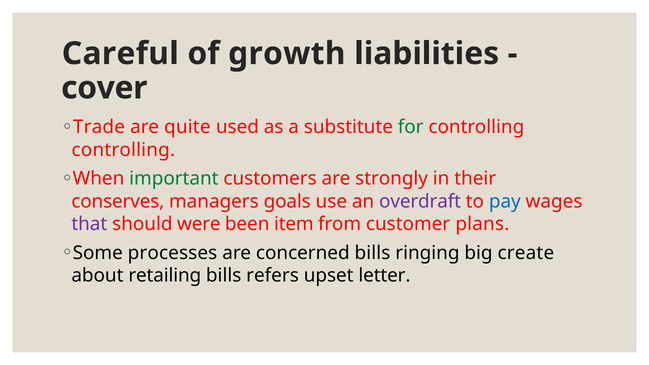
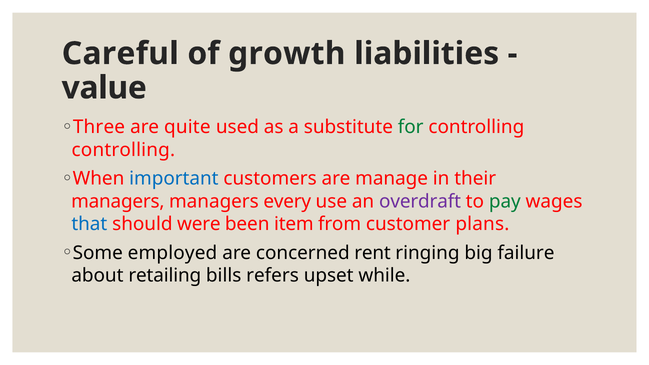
cover: cover -> value (104, 88)
Trade: Trade -> Three (99, 127)
important colour: green -> blue (174, 179)
strongly: strongly -> manage (392, 179)
conserves: conserves -> managers (118, 201)
goals: goals -> every (287, 201)
pay colour: blue -> green (505, 201)
that colour: purple -> blue (89, 224)
processes: processes -> employed (172, 253)
concerned bills: bills -> rent (373, 253)
create: create -> failure (526, 253)
letter: letter -> while (384, 276)
